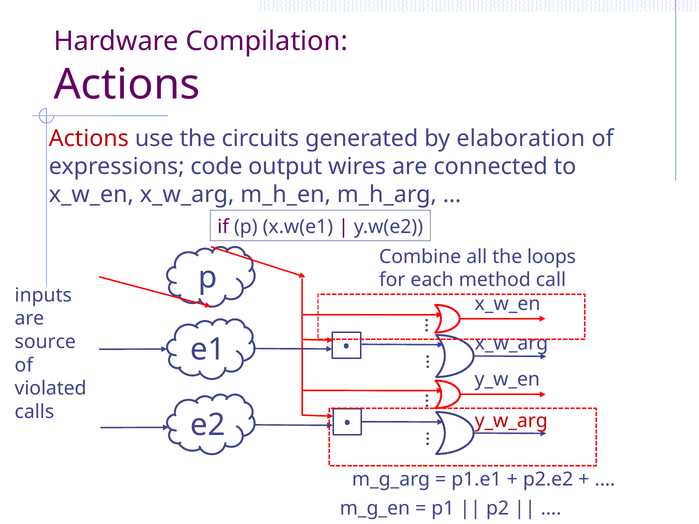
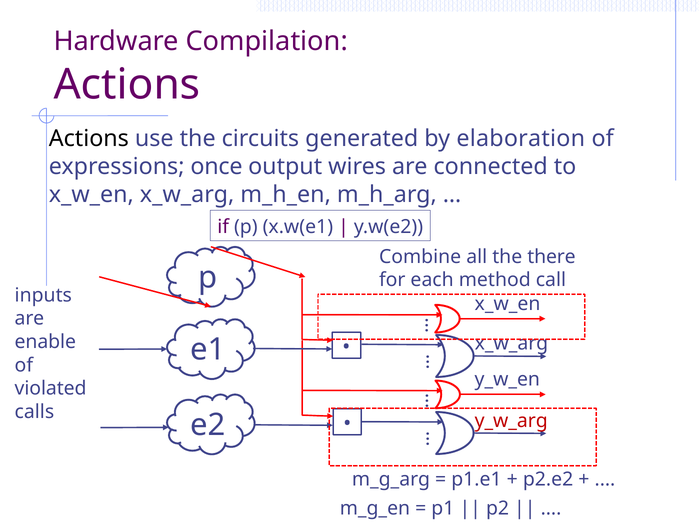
Actions colour: red -> black (89, 139)
code: code -> once (216, 167)
loops: loops -> there (552, 257)
source: source -> enable (45, 342)
